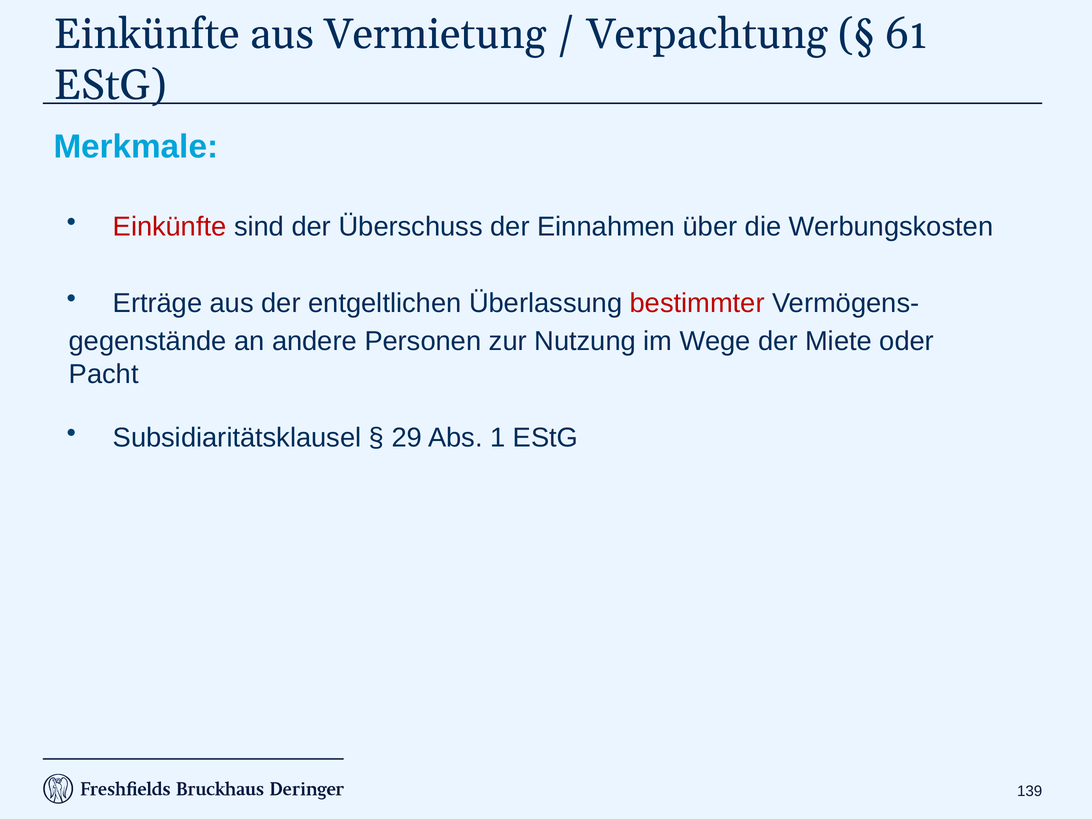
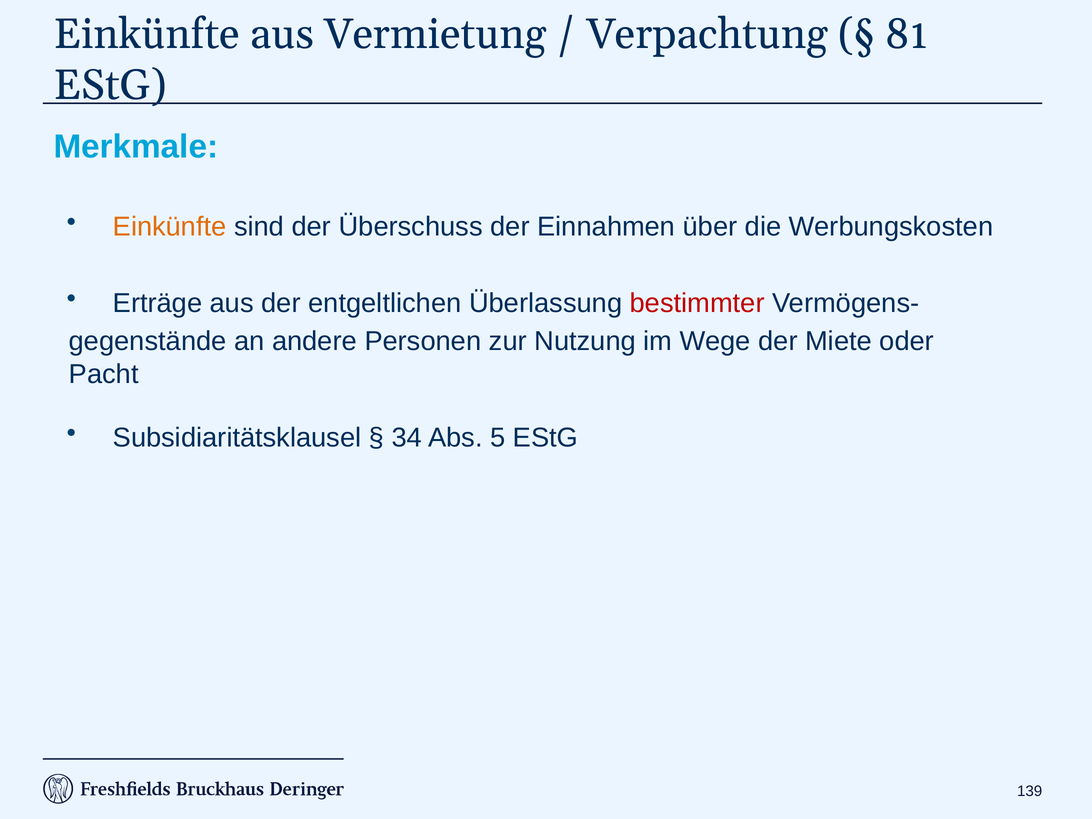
61: 61 -> 81 (907, 34)
Einkünfte colour: red -> orange (170, 227)
29: 29 -> 34 (407, 438)
1: 1 -> 5 (498, 438)
